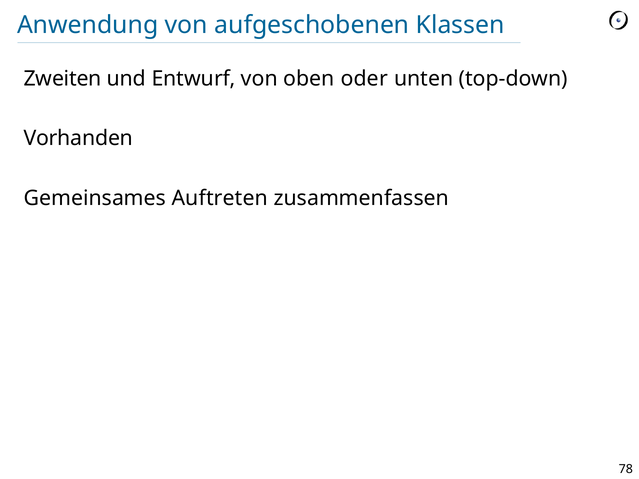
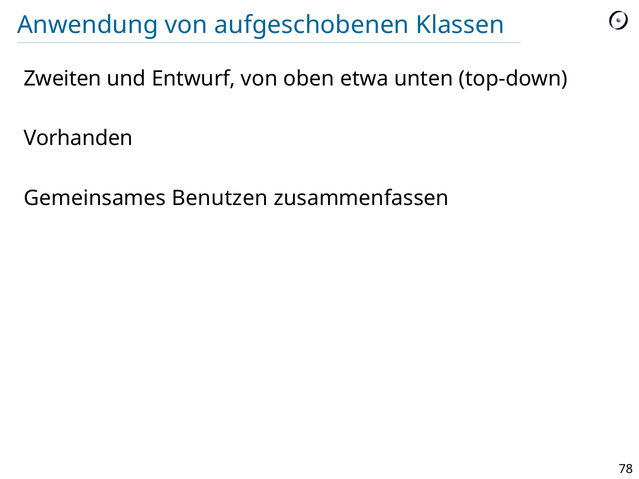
oder: oder -> etwa (364, 79)
Auftreten: Auftreten -> Benutzen (220, 198)
